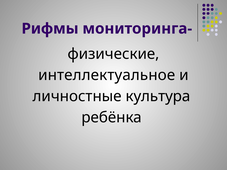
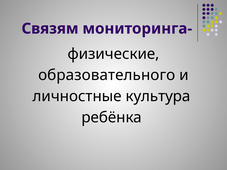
Рифмы: Рифмы -> Связям (50, 29)
интеллектуальное: интеллектуальное -> образовательного (107, 75)
